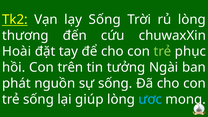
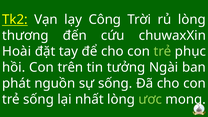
lạy Sống: Sống -> Công (105, 20)
giúp: giúp -> nhất (89, 99)
ươc colour: light blue -> light green (150, 99)
